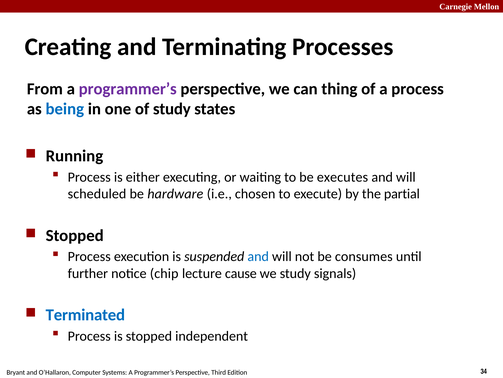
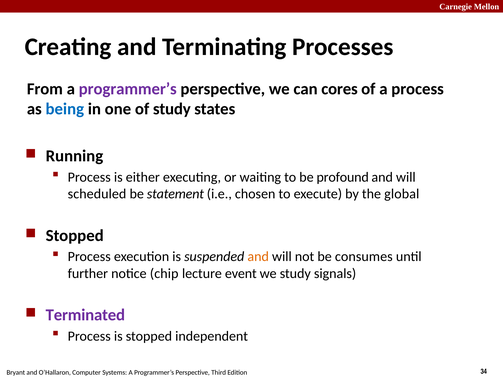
thing: thing -> cores (340, 89)
executes: executes -> profound (343, 177)
hardware: hardware -> statement (175, 194)
partial: partial -> global (402, 194)
and colour: blue -> orange (258, 256)
cause: cause -> event (241, 273)
Terminated colour: blue -> purple (85, 314)
